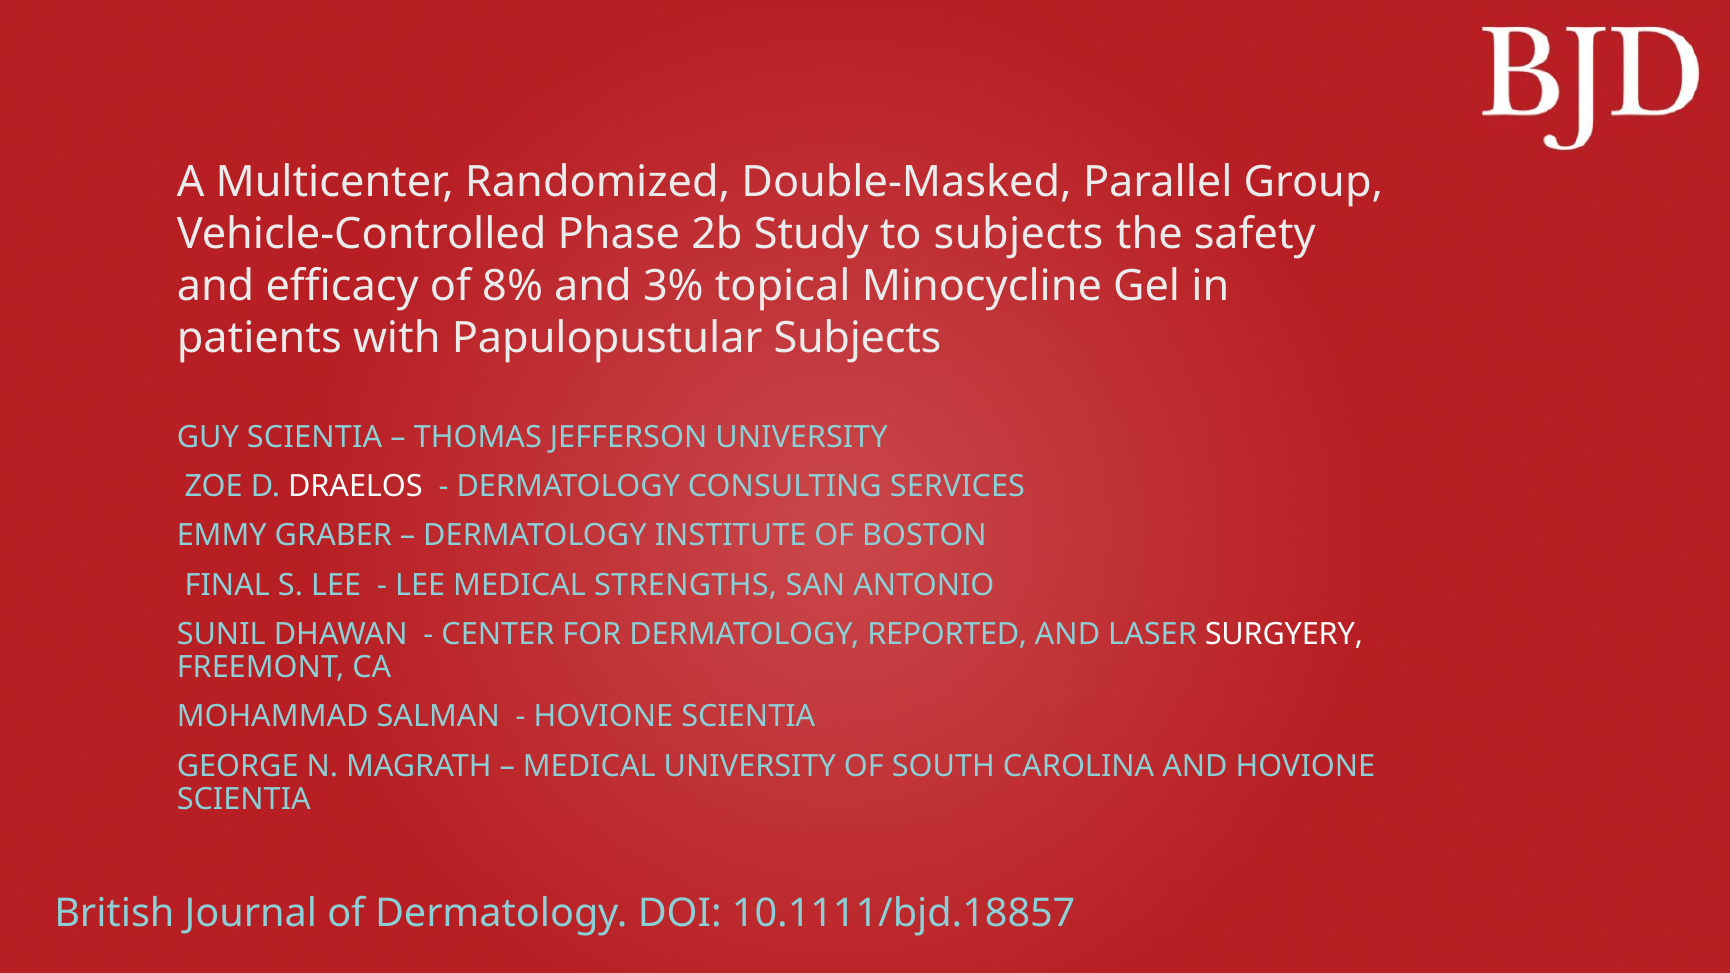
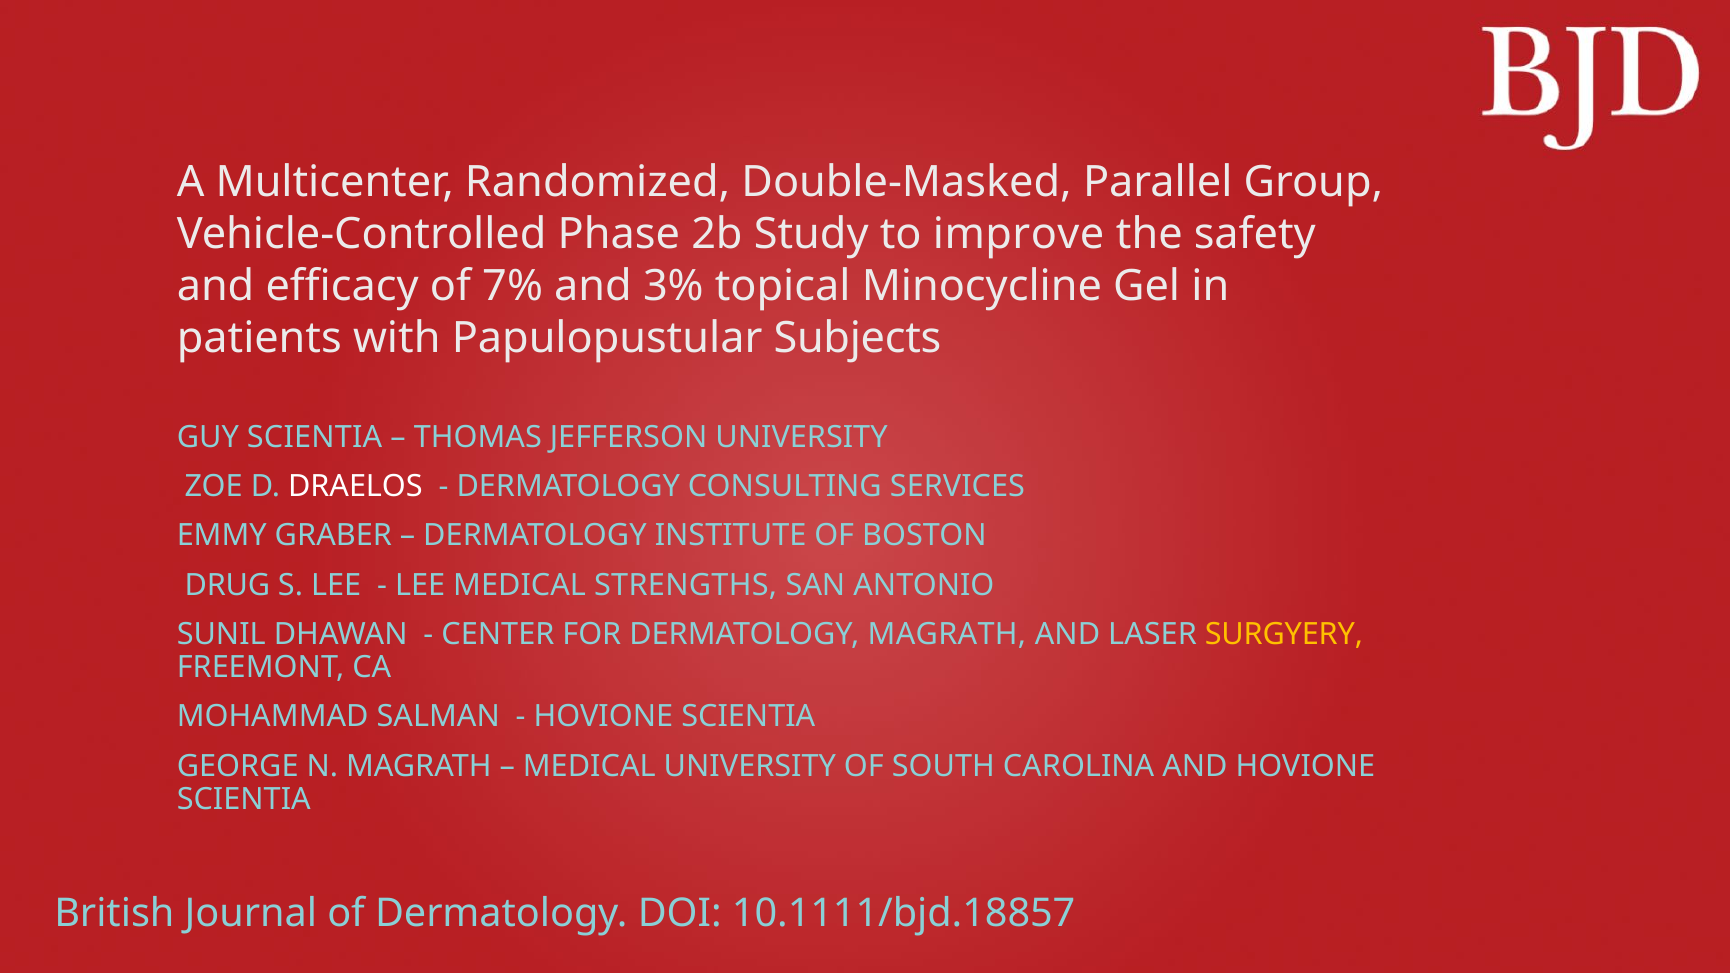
to subjects: subjects -> improve (1019, 235)
8%: 8% -> 7% (513, 286)
FINAL: FINAL -> DRUG (227, 585)
DERMATOLOGY REPORTED: REPORTED -> MAGRATH (947, 634)
SURGYERY colour: white -> yellow (1284, 634)
